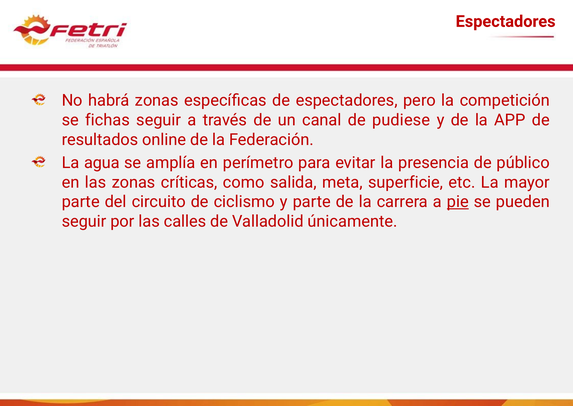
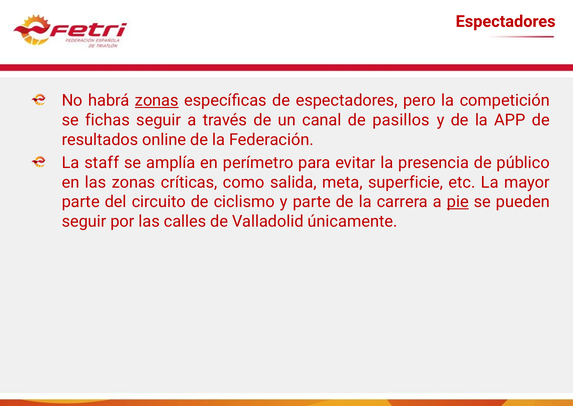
zonas underline: none -> present (157, 100)
pudiese: pudiese -> pasillos (401, 120)
agua: agua -> staff (102, 162)
